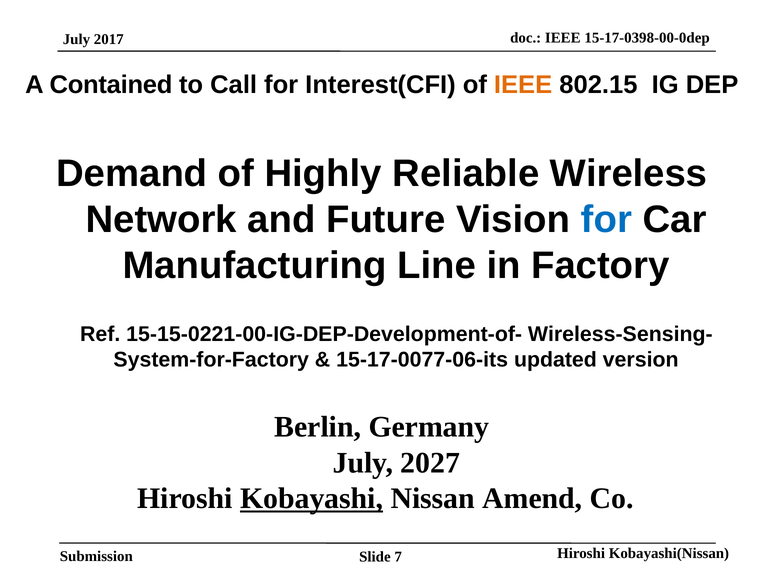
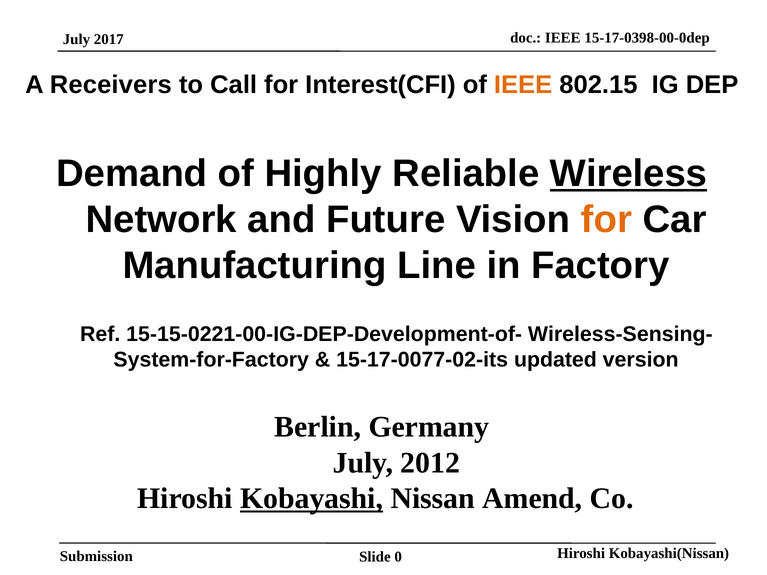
Contained: Contained -> Receivers (111, 85)
Wireless underline: none -> present (629, 174)
for colour: blue -> orange (606, 220)
15-17-0077-06-its: 15-17-0077-06-its -> 15-17-0077-02-its (422, 360)
2027: 2027 -> 2012 (430, 463)
7: 7 -> 0 (398, 557)
